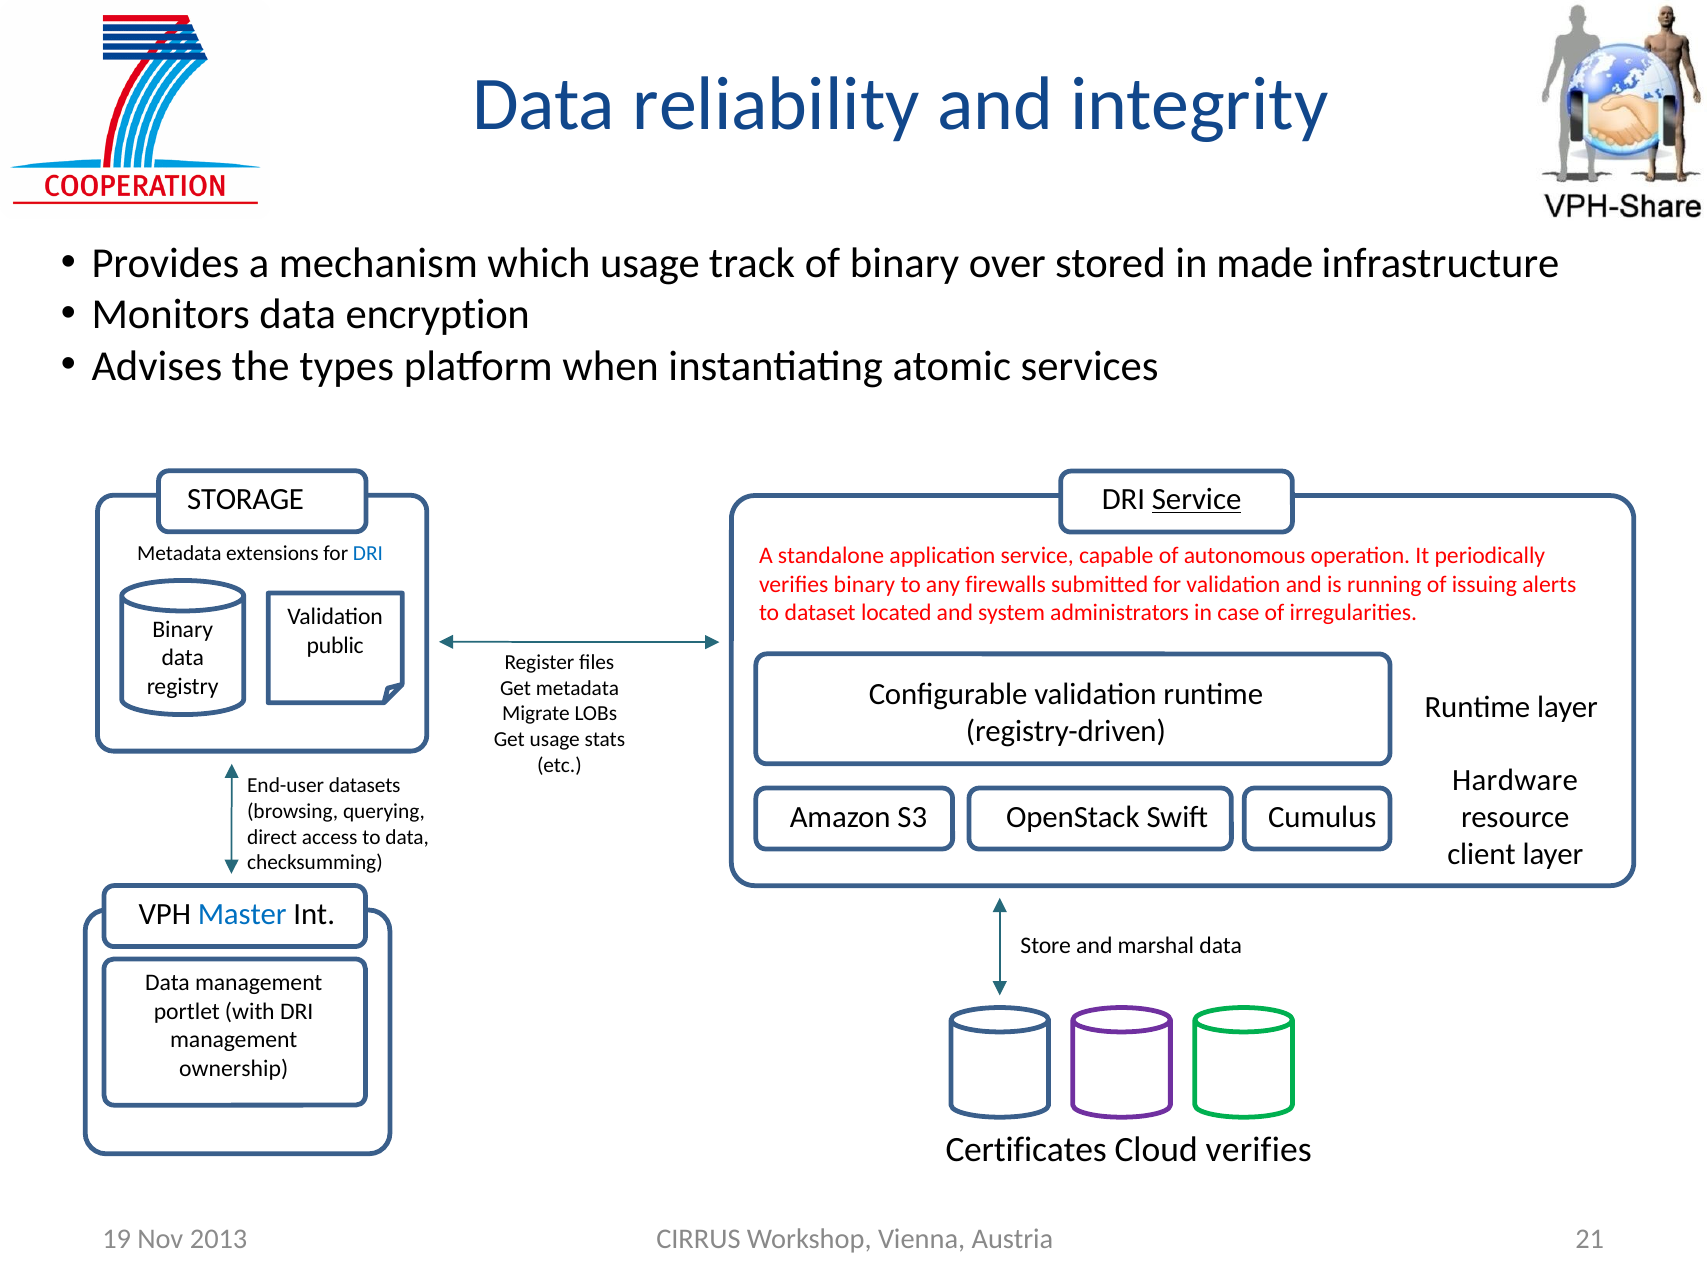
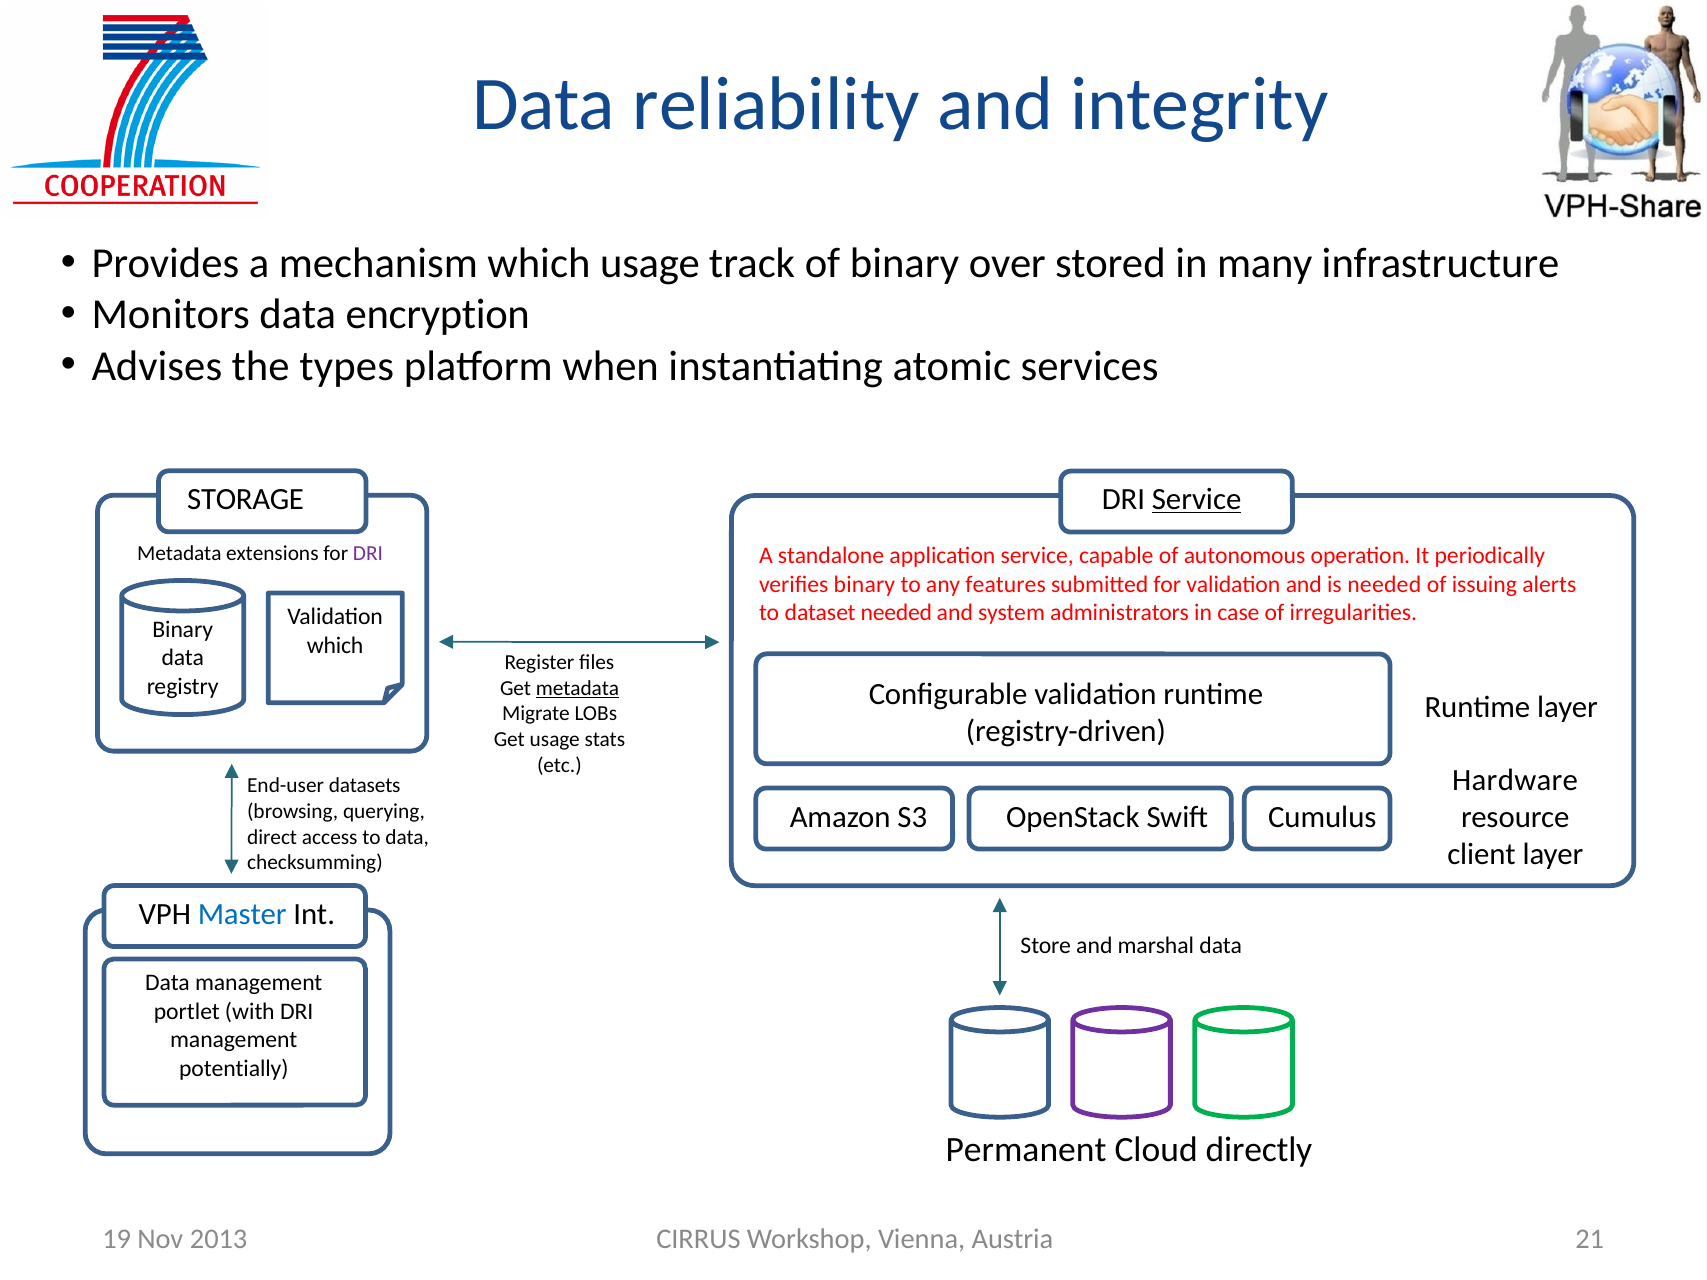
made: made -> many (1265, 264)
DRI colour: blue -> purple (368, 554)
firewalls: firewalls -> features (1006, 584)
is running: running -> needed (1384, 584)
dataset located: located -> needed (896, 613)
public: public -> which (335, 645)
metadata underline: none -> present (577, 688)
ownership: ownership -> potentially (234, 1069)
Certificates: Certificates -> Permanent (1026, 1150)
Cloud verifies: verifies -> directly (1259, 1150)
